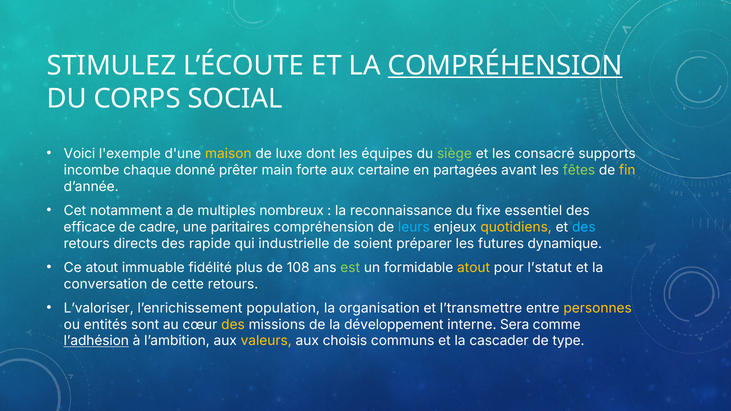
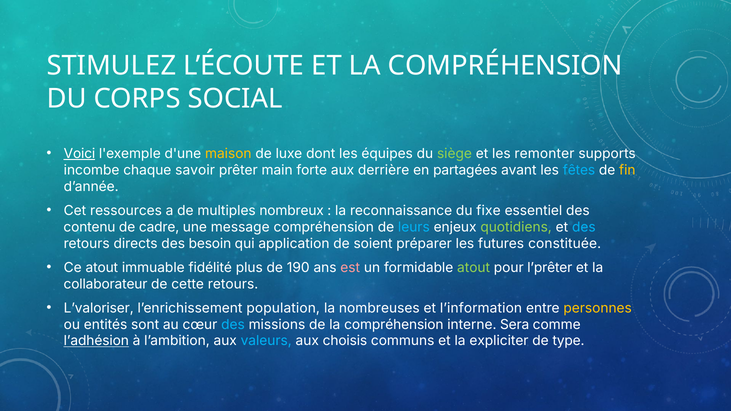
COMPRÉHENSION underline: present -> none (505, 66)
Voici underline: none -> present (79, 154)
consacré: consacré -> remonter (544, 154)
donné: donné -> savoir (195, 170)
certaine: certaine -> derrière (384, 170)
fêtes colour: light green -> light blue (579, 170)
notamment: notamment -> ressources (126, 211)
efficace: efficace -> contenu (89, 227)
paritaires: paritaires -> message (240, 227)
quotidiens colour: yellow -> light green (516, 227)
rapide: rapide -> besoin (210, 244)
industrielle: industrielle -> application (294, 244)
dynamique: dynamique -> constituée (565, 244)
108: 108 -> 190 (298, 268)
est colour: light green -> pink (350, 268)
atout colour: yellow -> light green (474, 268)
l’statut: l’statut -> l’prêter (550, 268)
conversation: conversation -> collaborateur (106, 284)
organisation: organisation -> nombreuses (379, 308)
l’transmettre: l’transmettre -> l’information (481, 308)
des colour: yellow -> light blue (233, 325)
de la développement: développement -> compréhension (394, 325)
valeurs colour: yellow -> light blue (266, 341)
cascader: cascader -> expliciter (499, 341)
